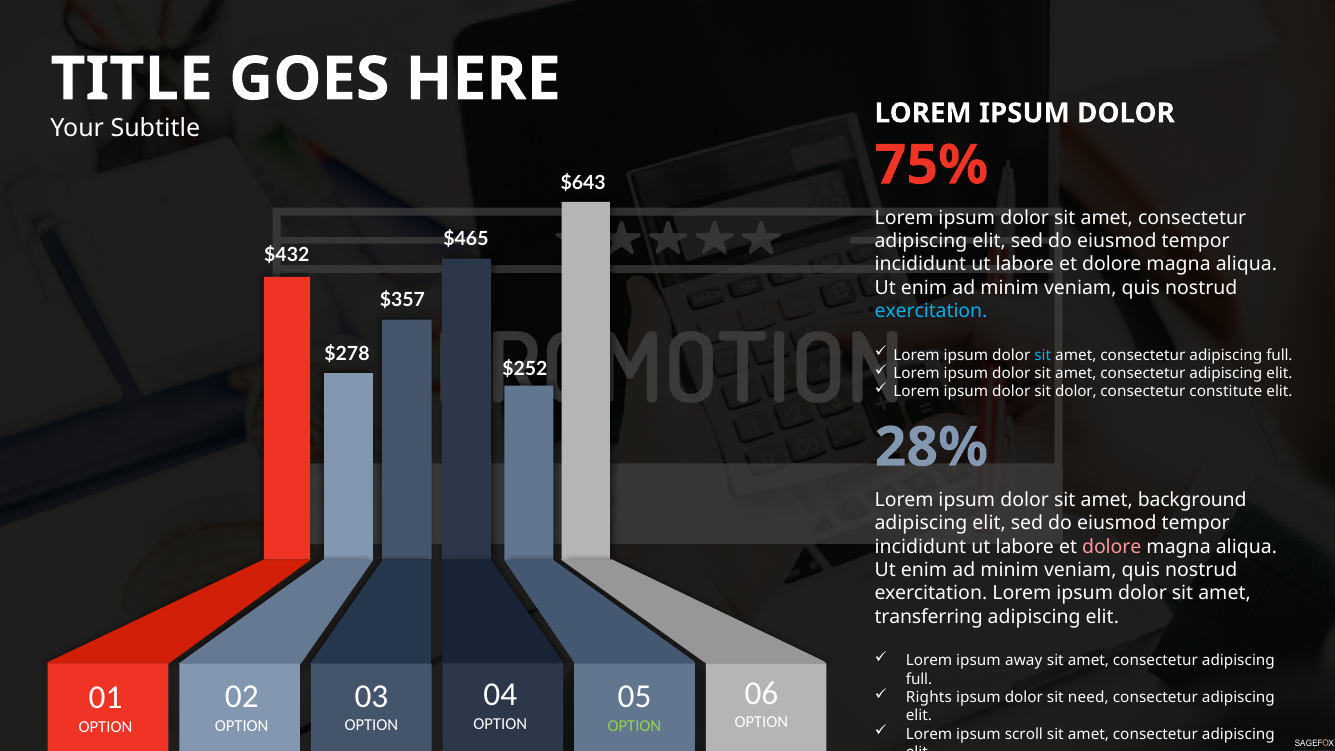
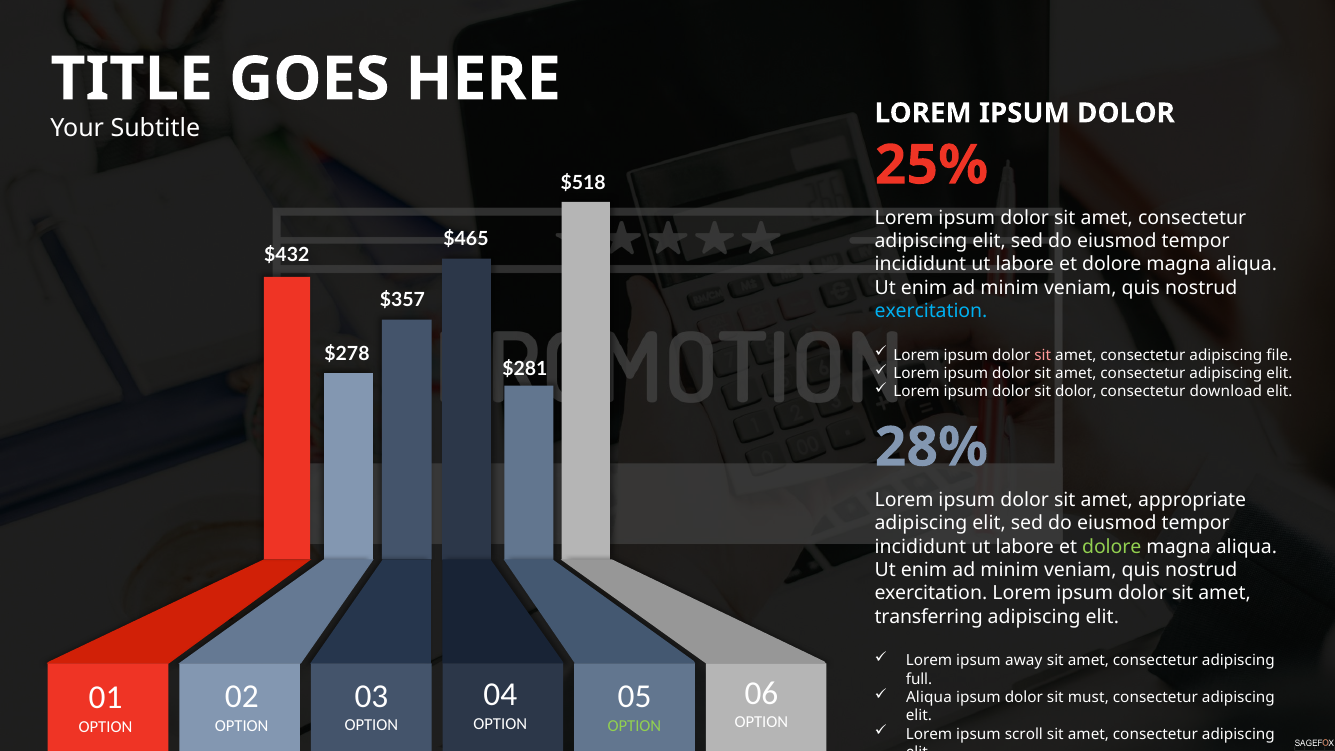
75%: 75% -> 25% (931, 165)
$643: $643 -> $518 (583, 183)
sit colour: light blue -> pink (1043, 355)
full: full -> file (1279, 355)
$252: $252 -> $281 (525, 369)
constitute: constitute -> download (1226, 392)
background: background -> appropriate (1192, 500)
dolore colour: pink -> light green (1112, 547)
Rights: Rights -> Aliqua (929, 697)
need: need -> must (1088, 697)
